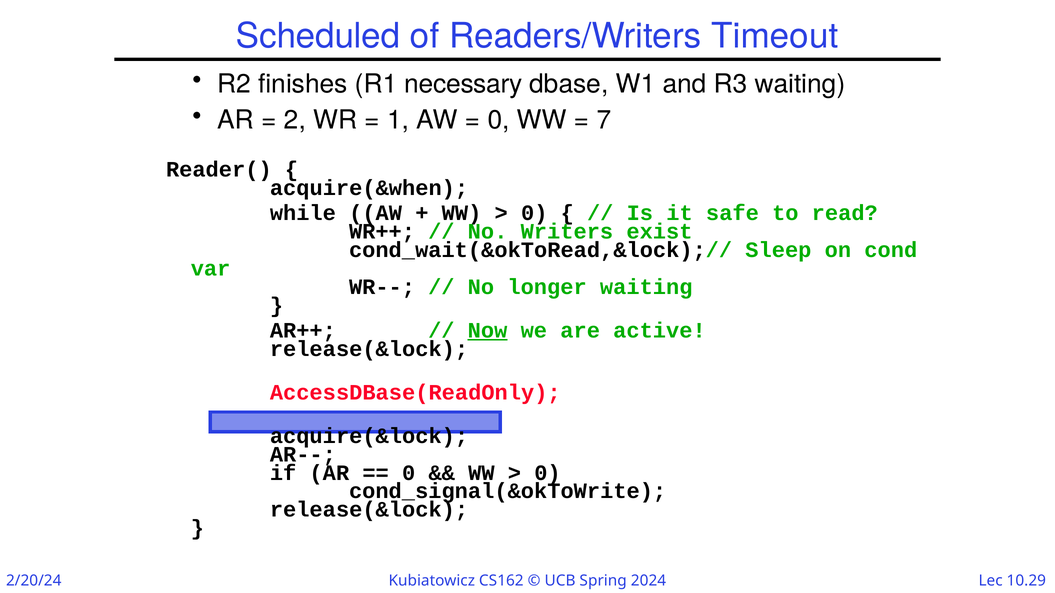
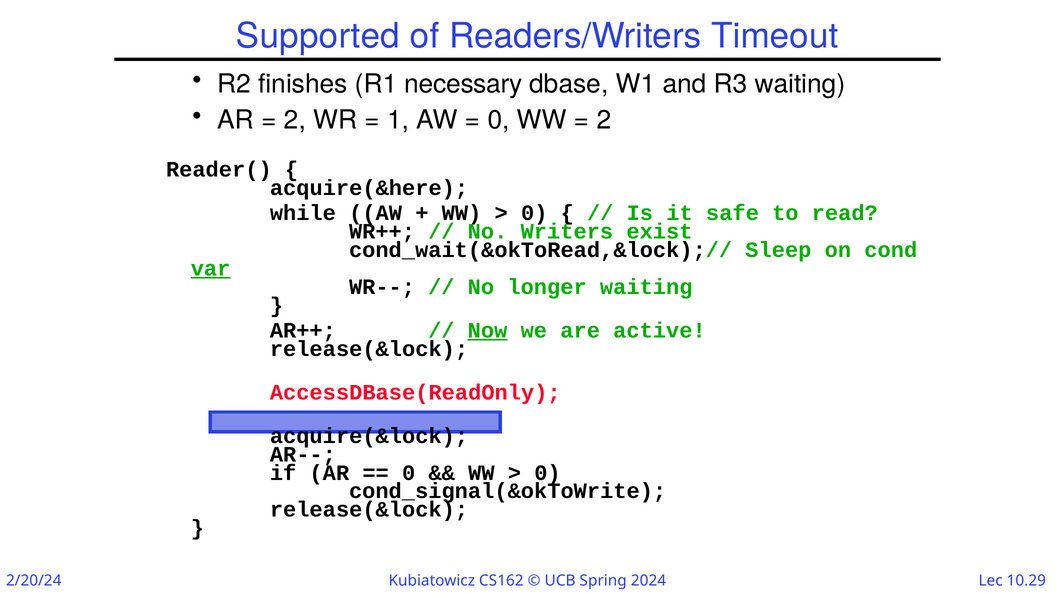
Scheduled: Scheduled -> Supported (318, 36)
7: 7 -> 2 (604, 120)
acquire(&when: acquire(&when -> acquire(&here (369, 188)
var underline: none -> present (211, 269)
